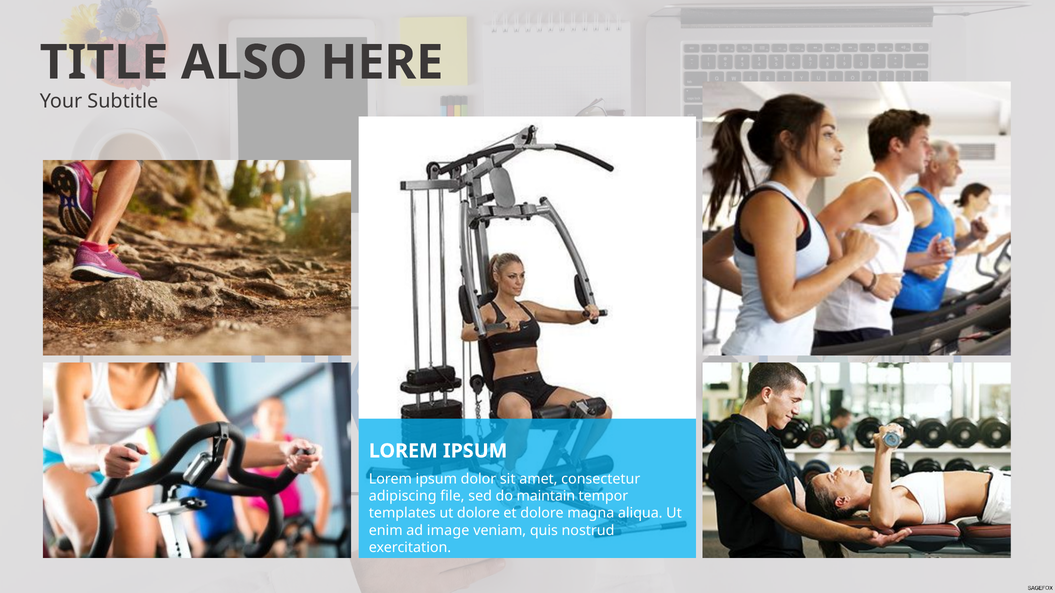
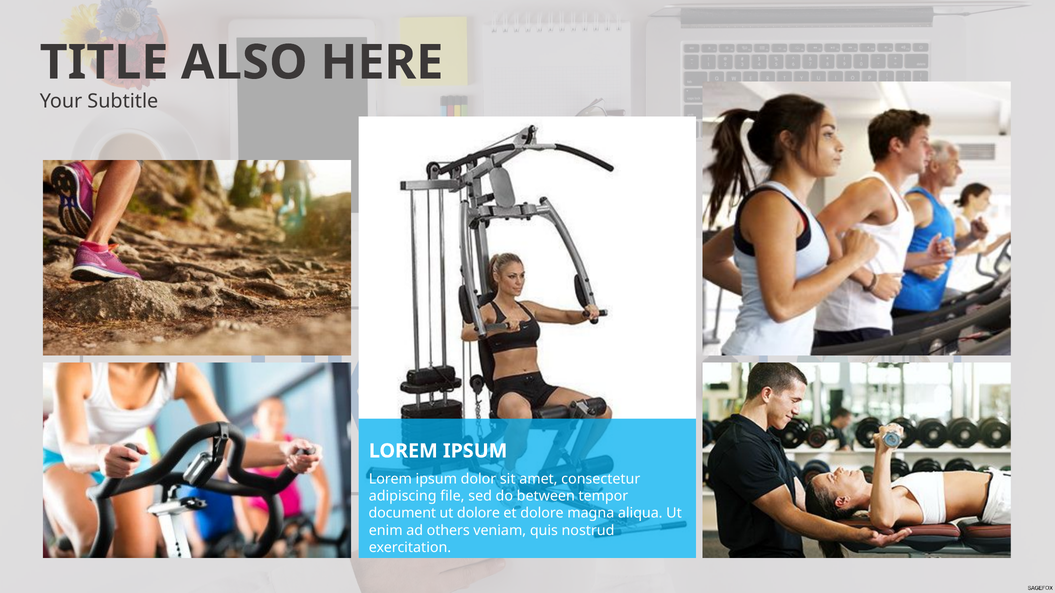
maintain: maintain -> between (546, 496)
templates: templates -> document (402, 514)
image: image -> others (448, 531)
